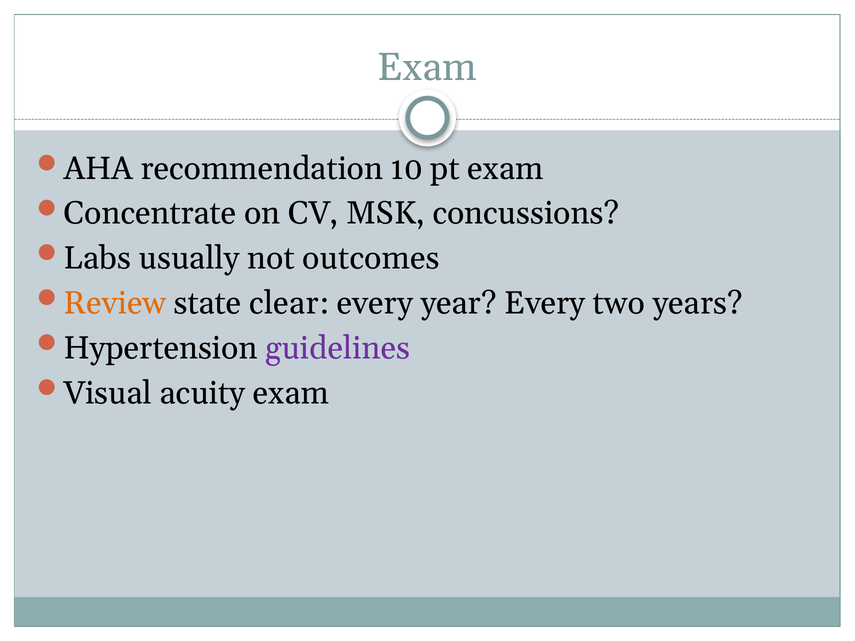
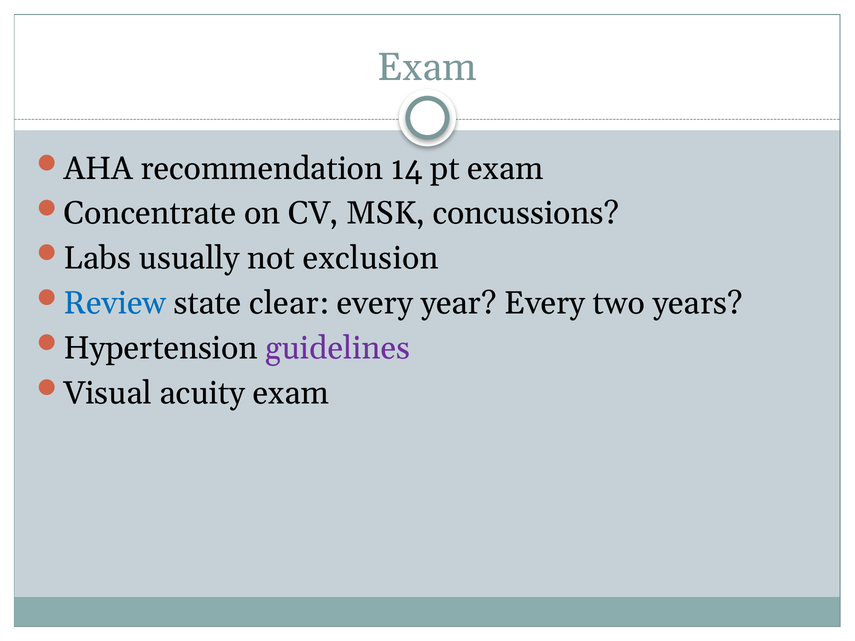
10: 10 -> 14 (407, 168)
outcomes: outcomes -> exclusion (371, 258)
Review colour: orange -> blue (115, 303)
